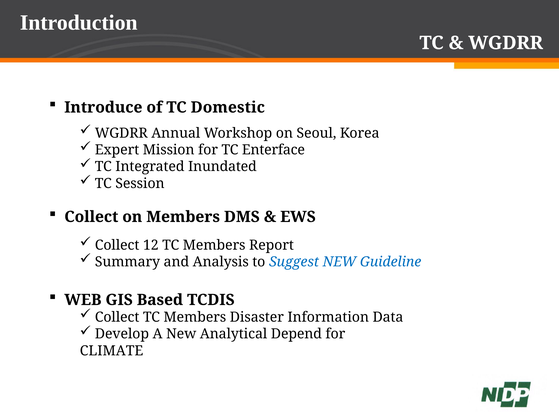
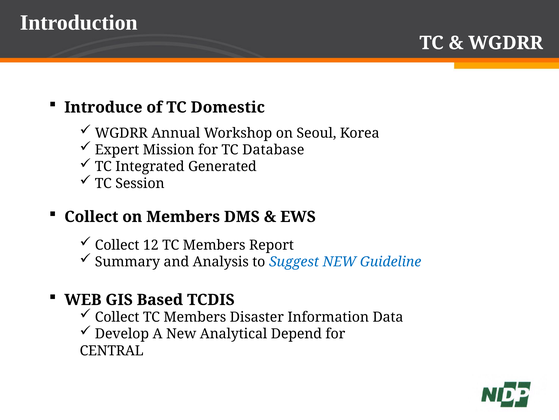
Enterface: Enterface -> Database (273, 150)
Inundated: Inundated -> Generated (222, 166)
CLIMATE: CLIMATE -> CENTRAL (112, 350)
